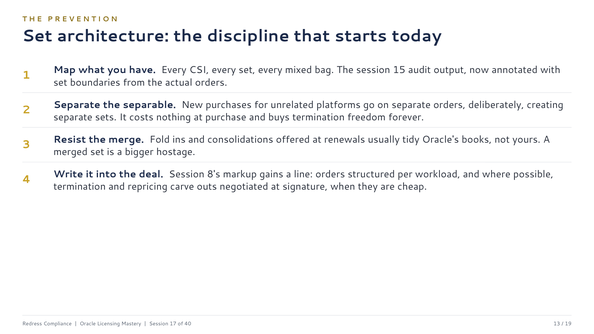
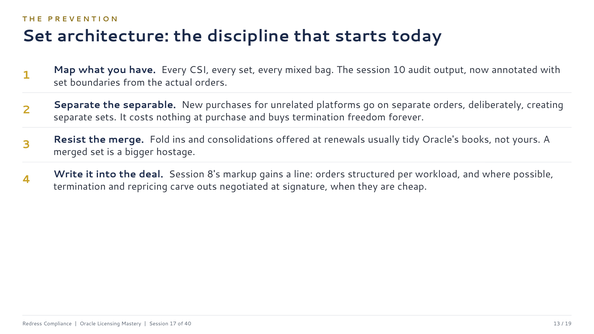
15: 15 -> 10 (399, 70)
